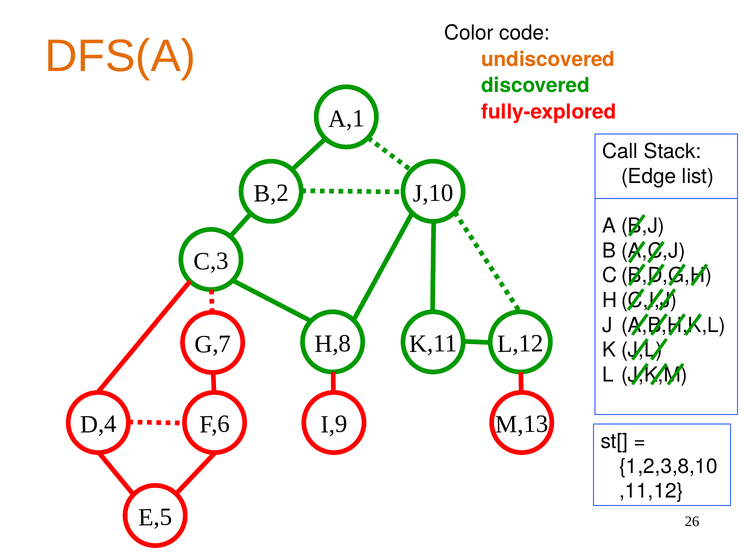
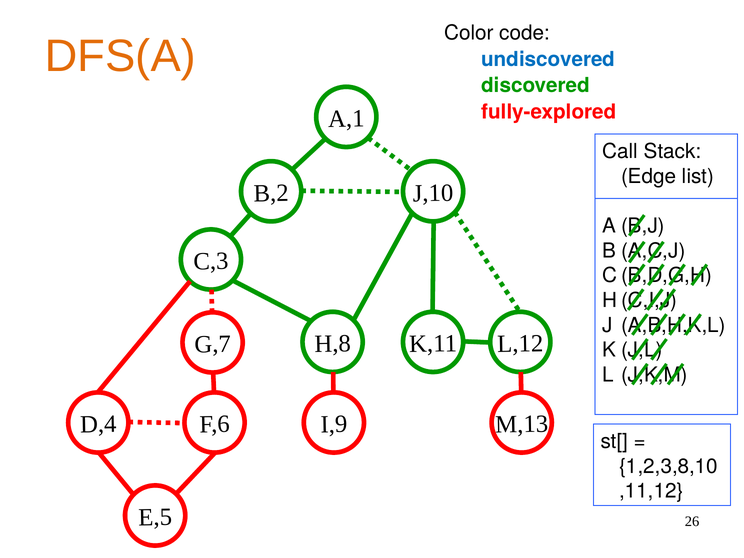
undiscovered colour: orange -> blue (548, 59)
